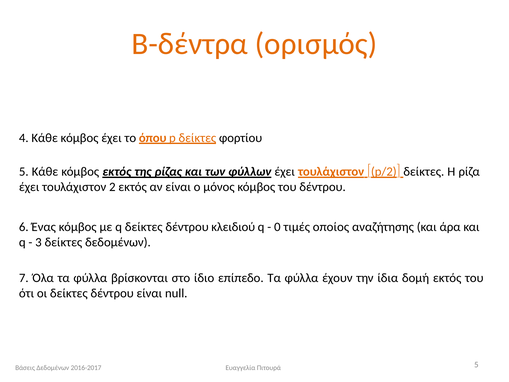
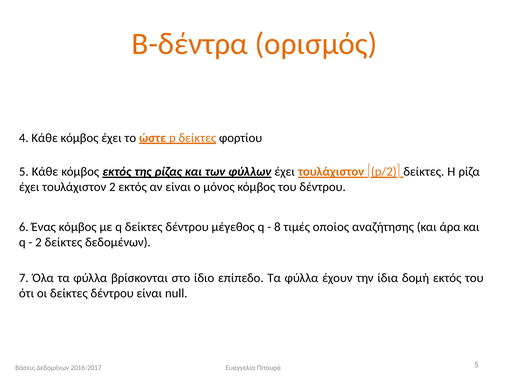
όπου: όπου -> ώστε (153, 138)
κλειδιού: κλειδιού -> μέγεθος (233, 227)
0: 0 -> 8 (277, 227)
3: 3 -> 2 (38, 242)
